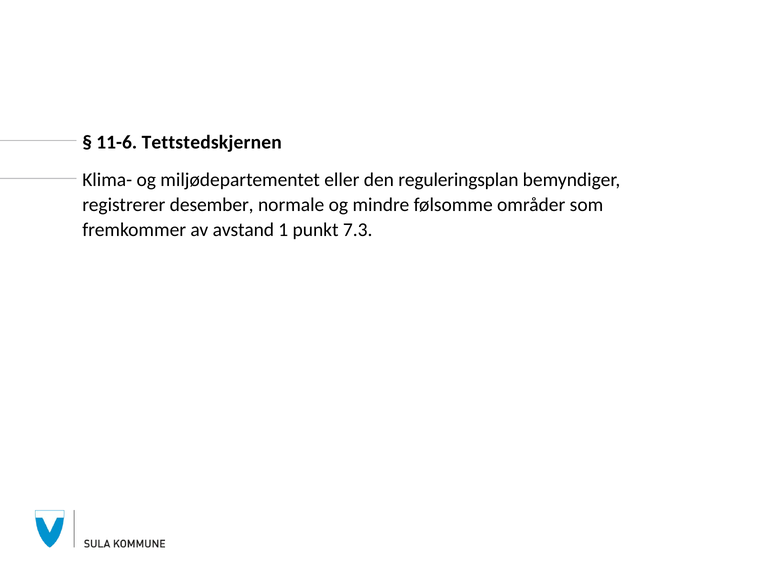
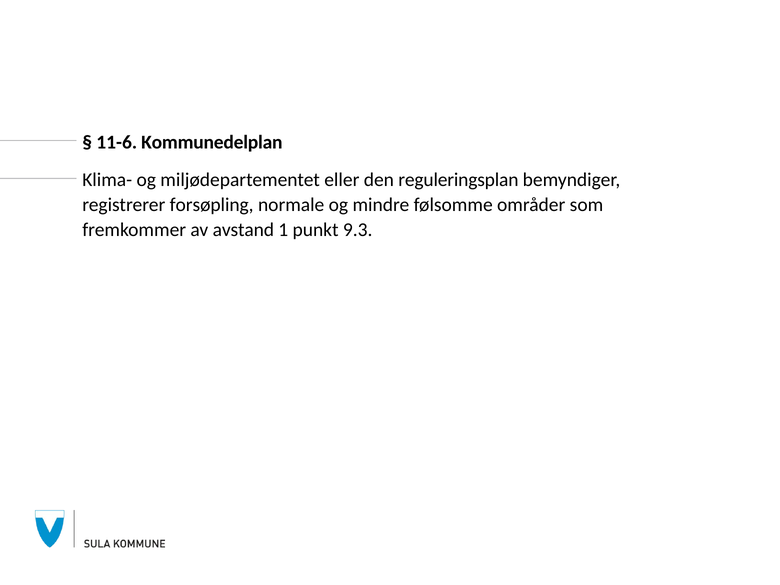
Tettstedskjernen: Tettstedskjernen -> Kommunedelplan (212, 142)
desember: desember -> forsøpling (212, 205)
7.3: 7.3 -> 9.3 (358, 230)
